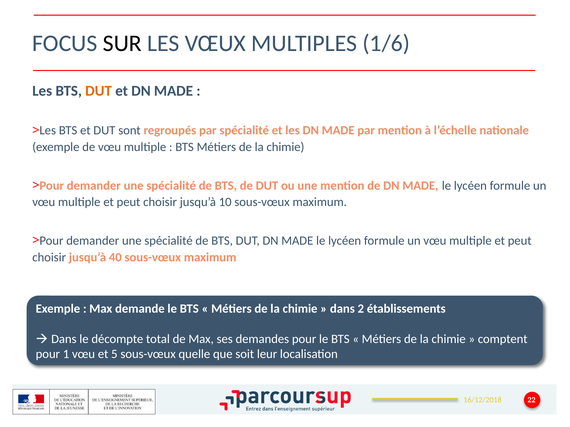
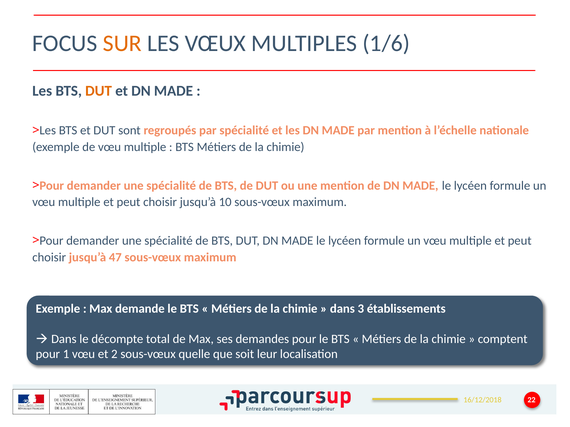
SUR colour: black -> orange (122, 43)
40: 40 -> 47 (115, 257)
2: 2 -> 3 (361, 309)
5: 5 -> 2 (114, 354)
